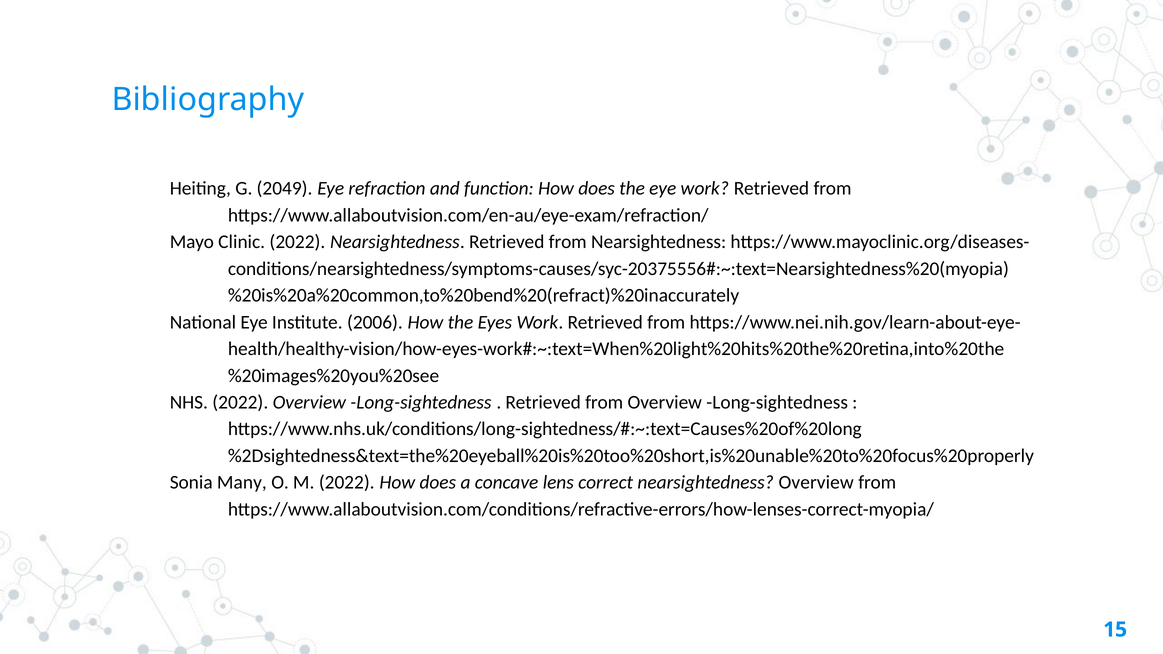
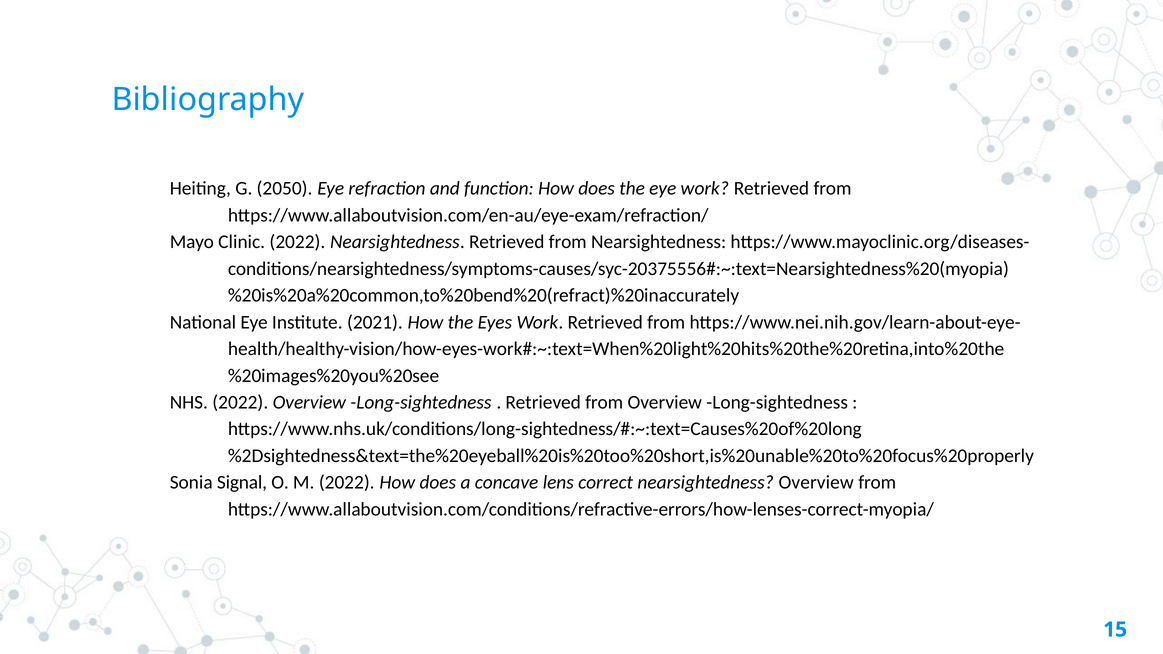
2049: 2049 -> 2050 (285, 189)
2006: 2006 -> 2021 (375, 322)
Many: Many -> Signal (242, 483)
